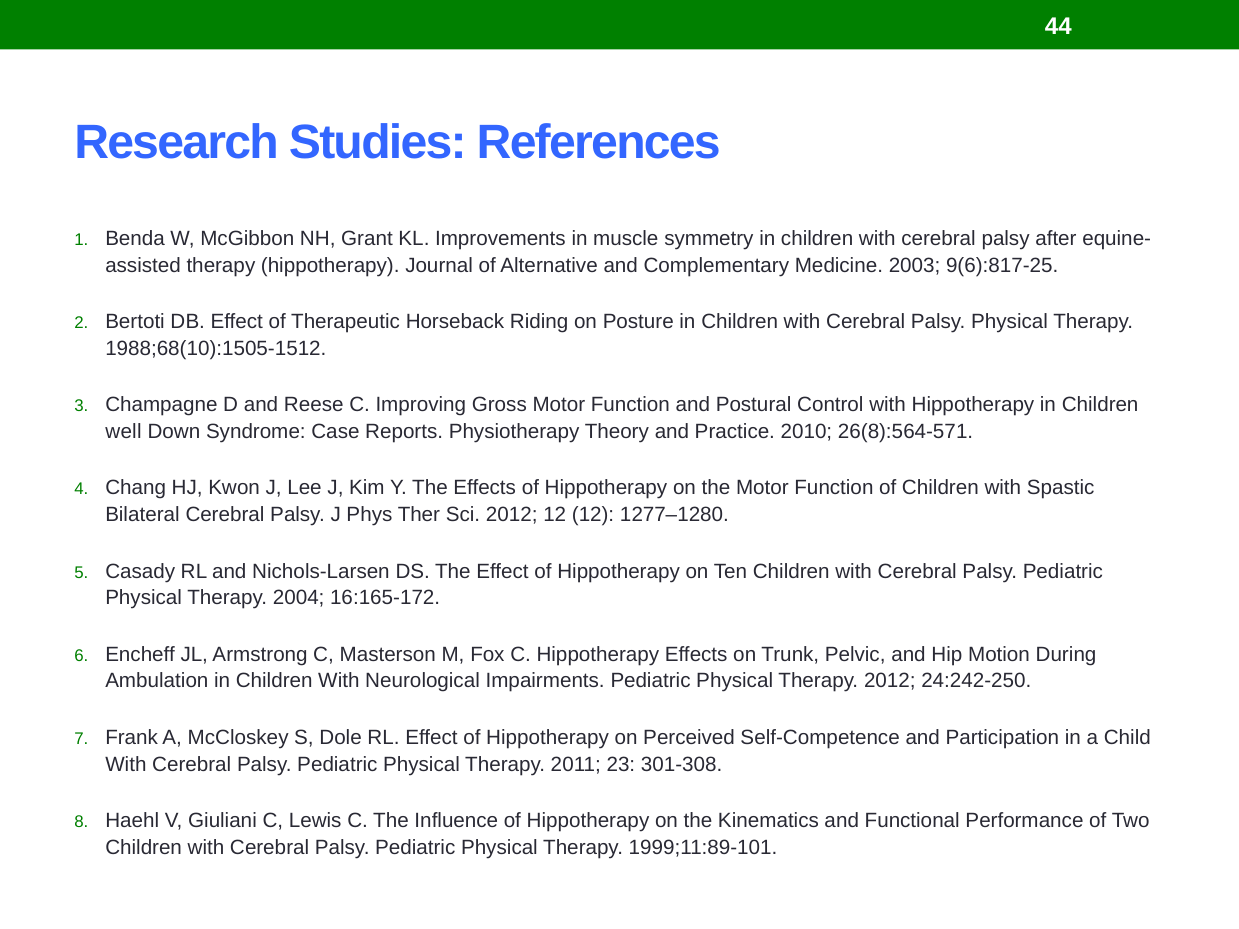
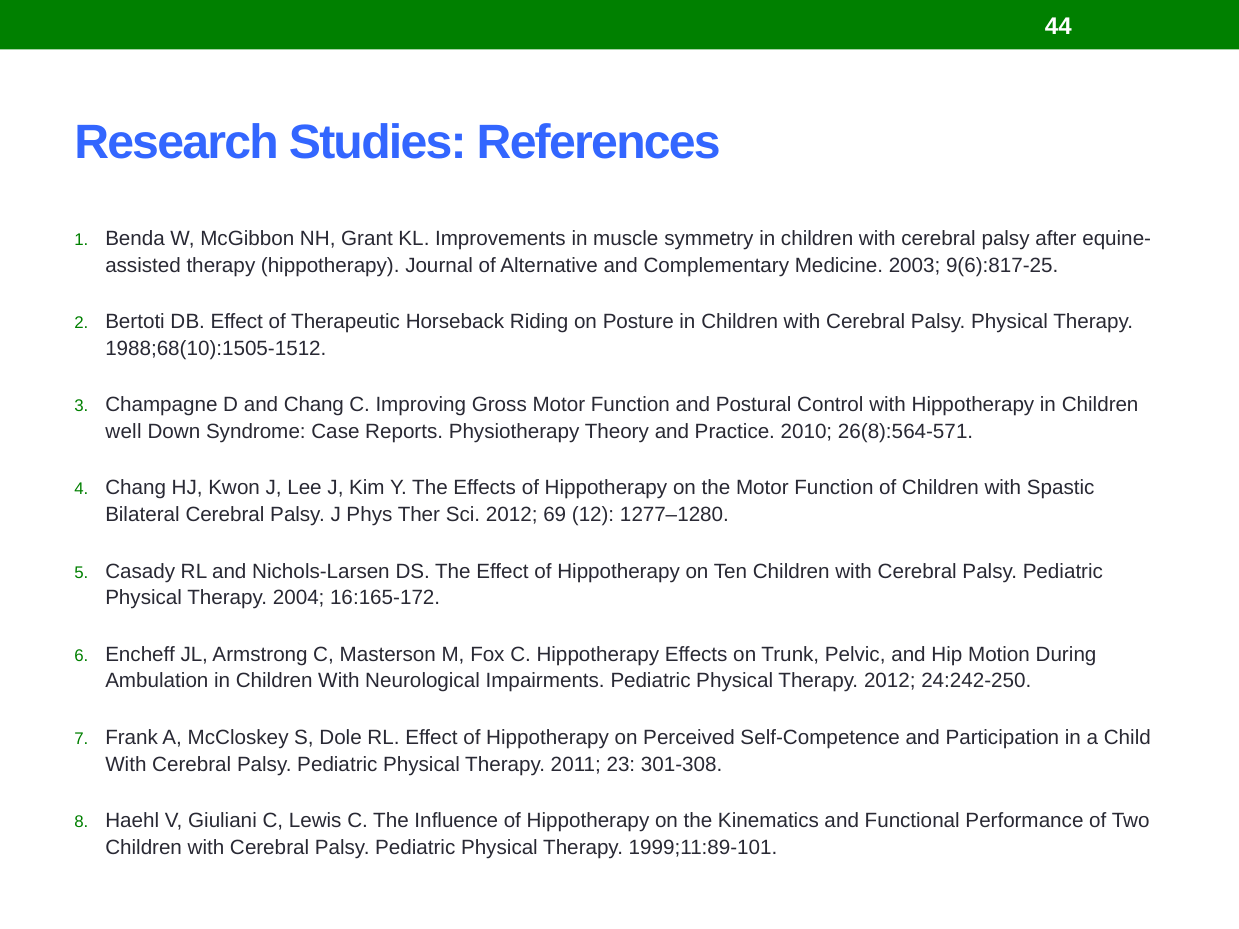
and Reese: Reese -> Chang (314, 405)
2012 12: 12 -> 69 (555, 515)
